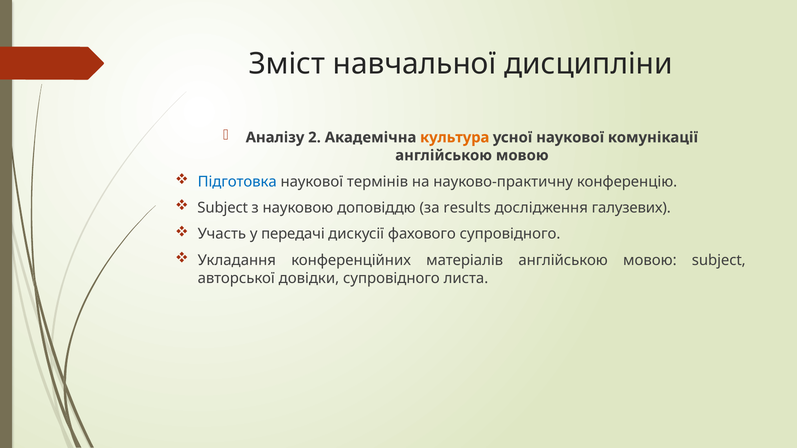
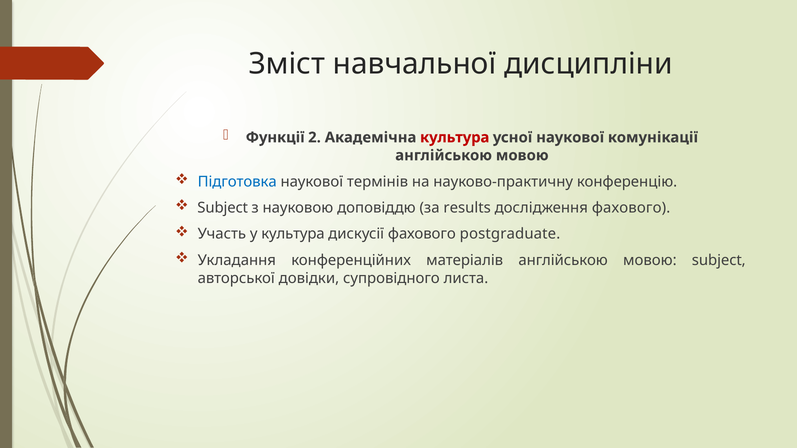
Аналізу: Аналізу -> Функції (275, 138)
культура colour: orange -> red (455, 138)
дослідження галузевих: галузевих -> фахового (631, 208)
у передачі: передачі -> культура (293, 234)
фахового супровідного: супровідного -> postgraduate (510, 234)
